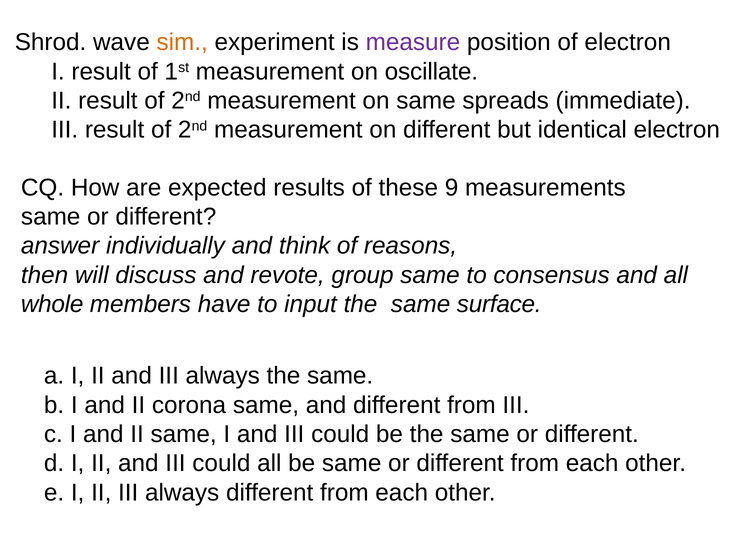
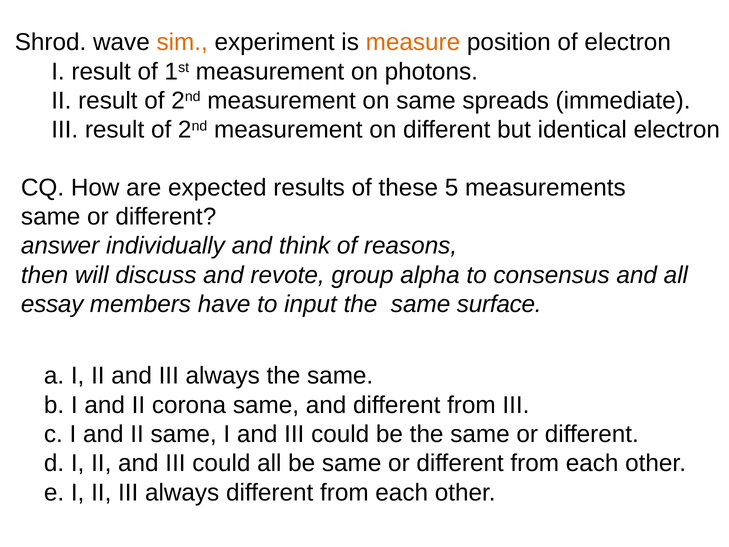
measure colour: purple -> orange (413, 42)
oscillate: oscillate -> photons (431, 72)
9: 9 -> 5 (452, 187)
group same: same -> alpha (430, 275)
whole: whole -> essay (52, 304)
